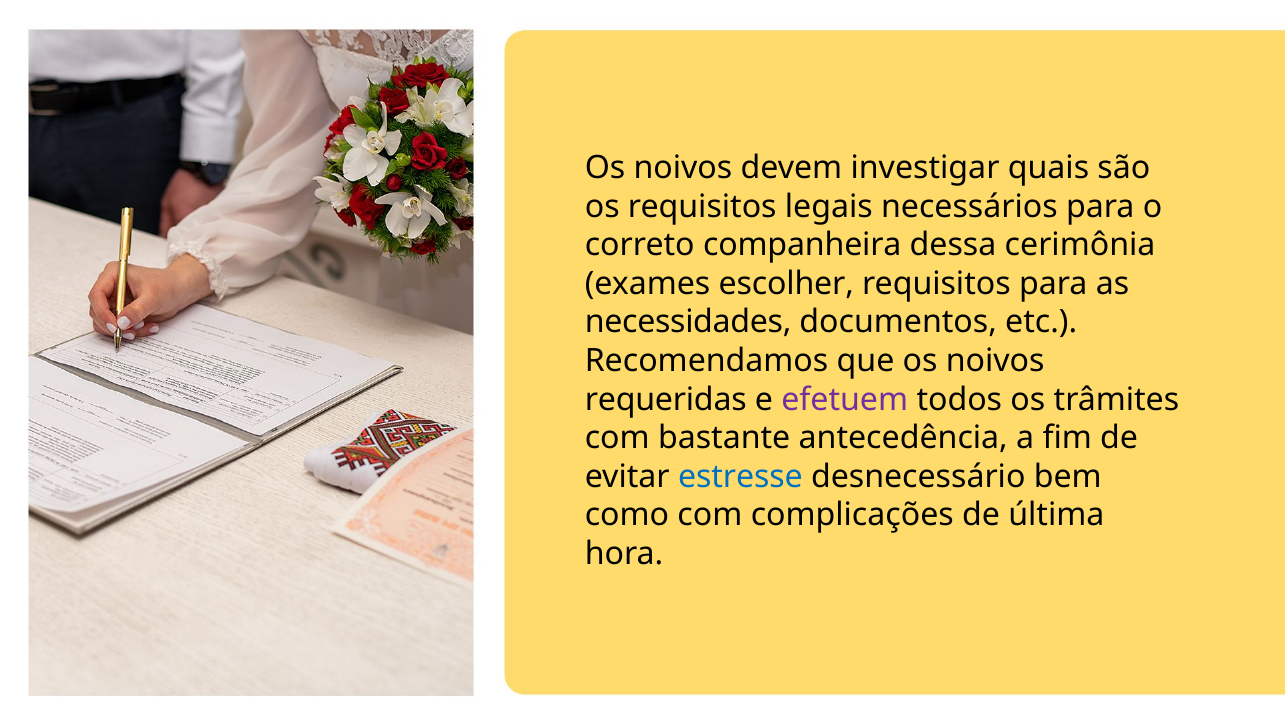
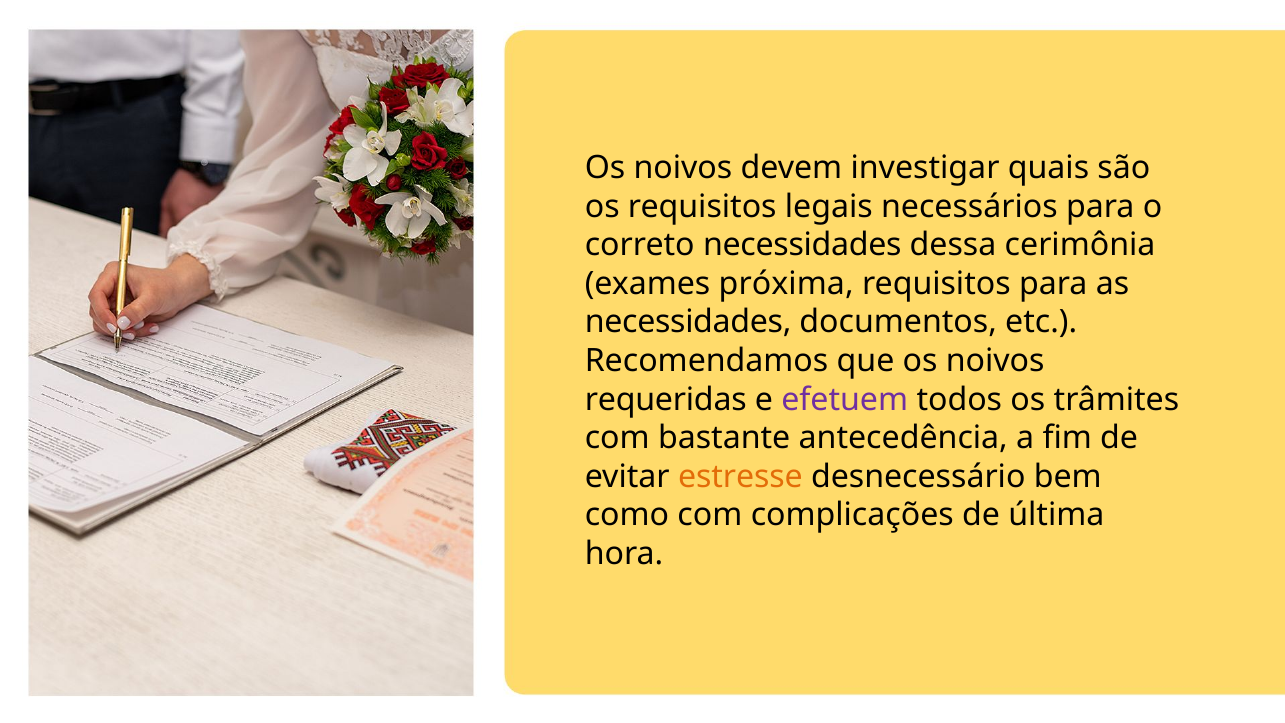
correto companheira: companheira -> necessidades (802, 245)
escolher: escolher -> próxima (786, 284)
estresse colour: blue -> orange (740, 477)
